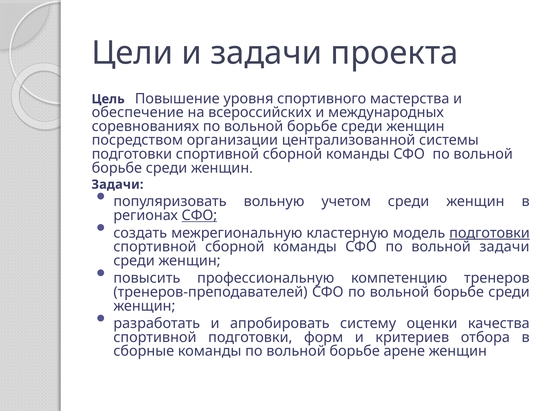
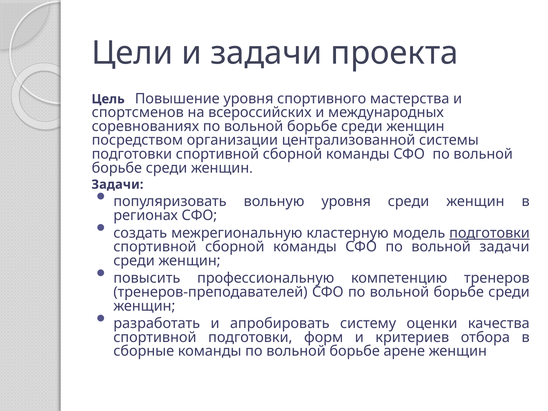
обеспечение: обеспечение -> спортсменов (138, 112)
вольную учетом: учетом -> уровня (346, 202)
СФО underline: present -> none (199, 215)
